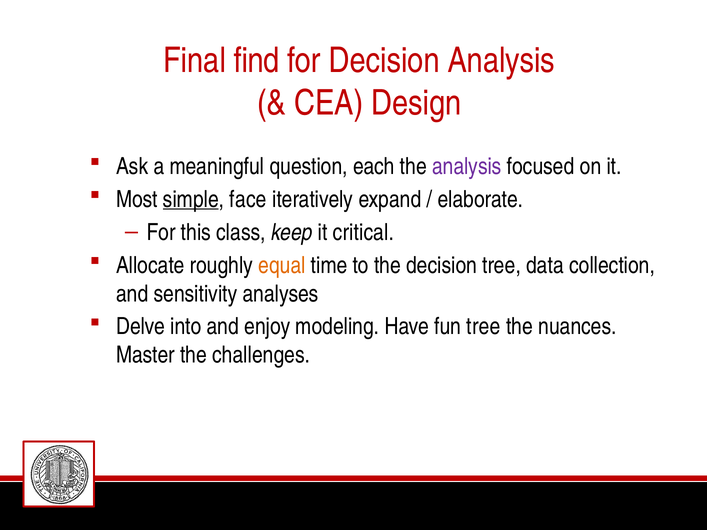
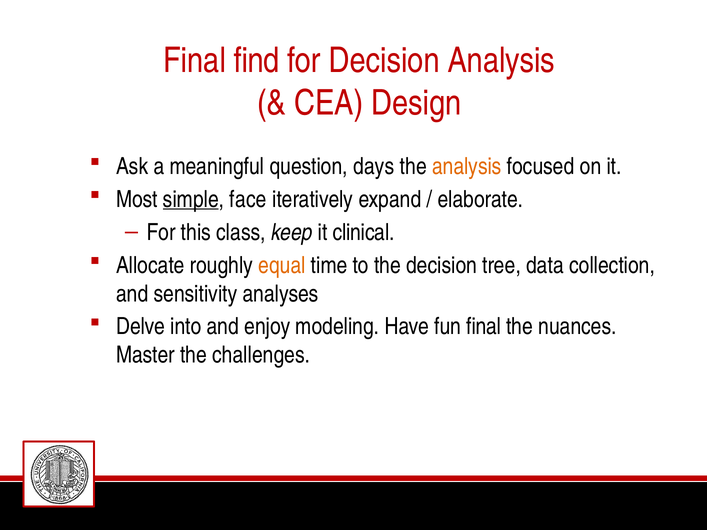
each: each -> days (374, 167)
analysis colour: purple -> orange (467, 167)
critical: critical -> clinical (364, 233)
fun tree: tree -> final (484, 327)
